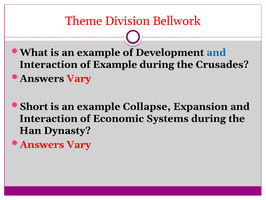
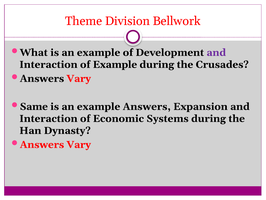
and colour: blue -> purple (216, 52)
Short: Short -> Same (34, 106)
example Collapse: Collapse -> Answers (147, 106)
